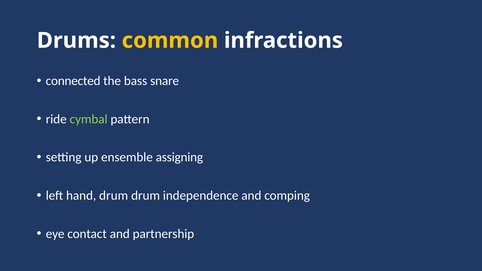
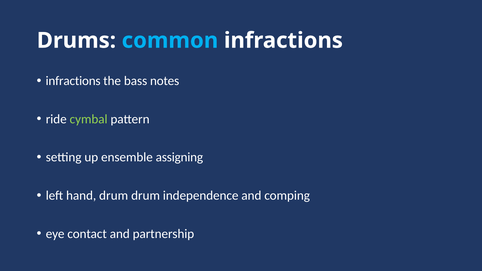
common colour: yellow -> light blue (170, 40)
connected: connected -> infractions (73, 81)
snare: snare -> notes (165, 81)
